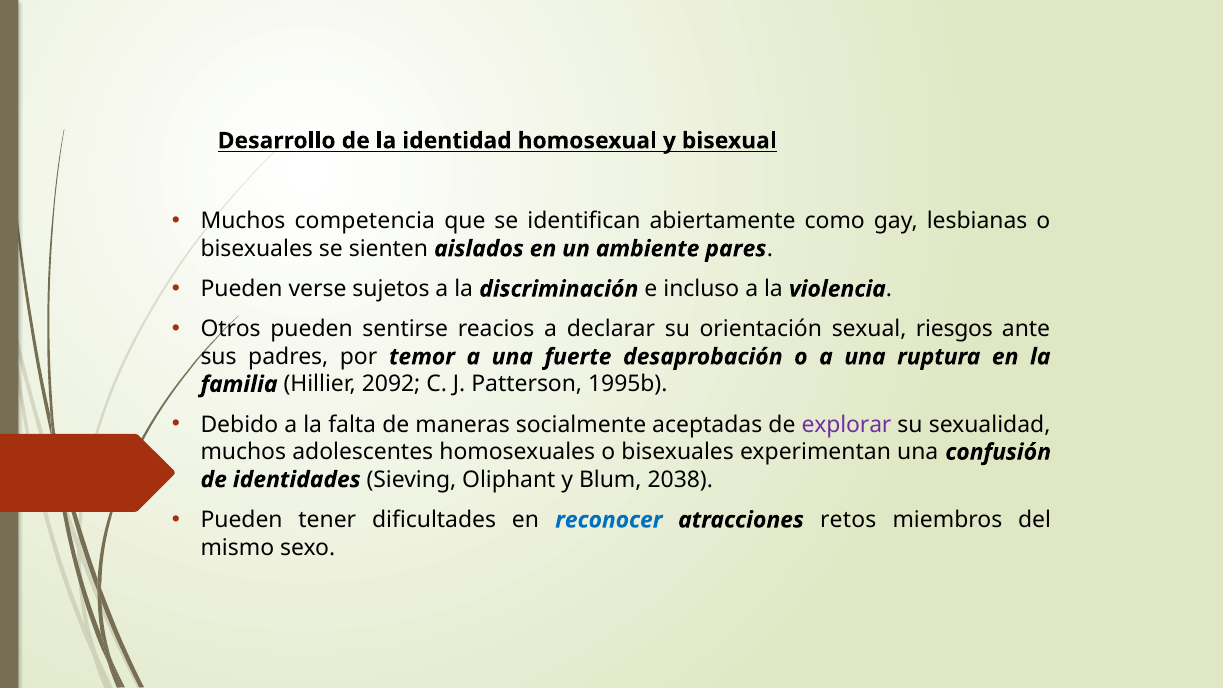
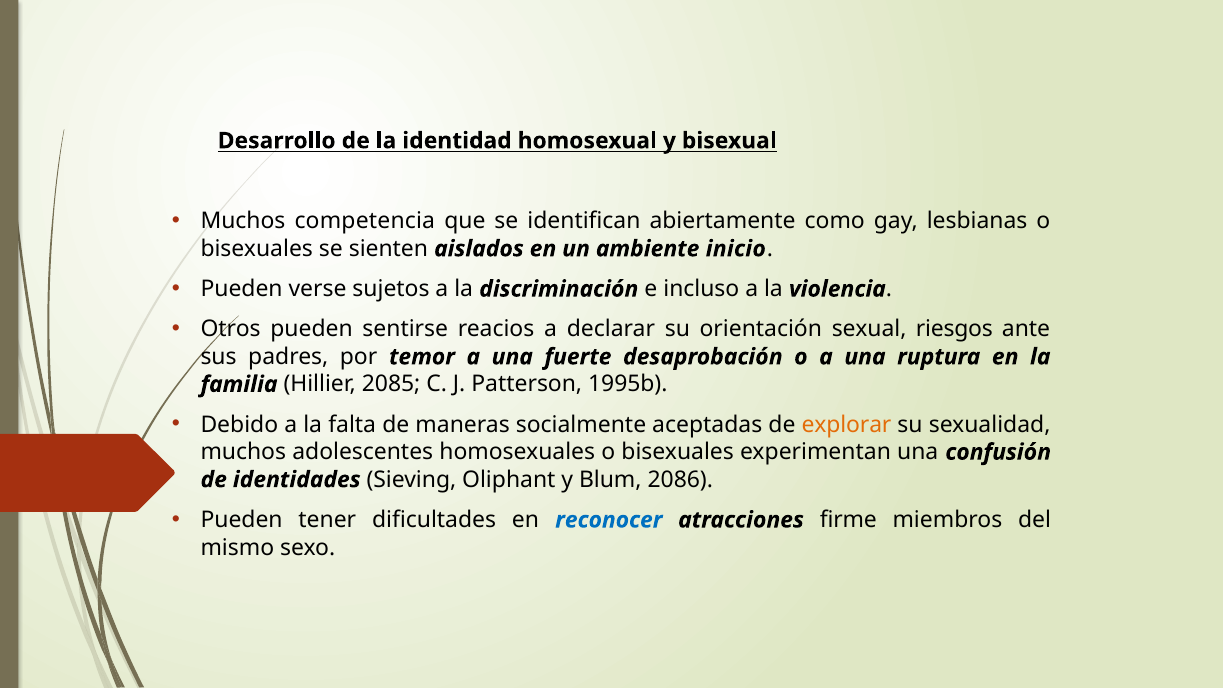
pares: pares -> inicio (736, 249)
2092: 2092 -> 2085 (391, 384)
explorar colour: purple -> orange (847, 425)
2038: 2038 -> 2086 (680, 480)
retos: retos -> firme (848, 520)
